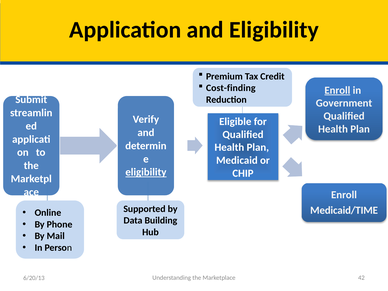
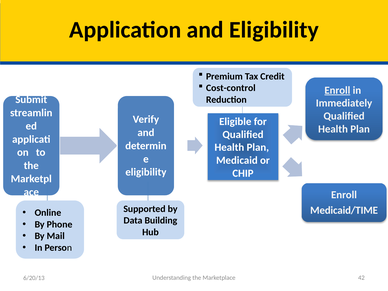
Cost-finding: Cost-finding -> Cost-control (231, 88)
Government: Government -> Immediately (344, 103)
eligibility underline: present -> none (146, 172)
